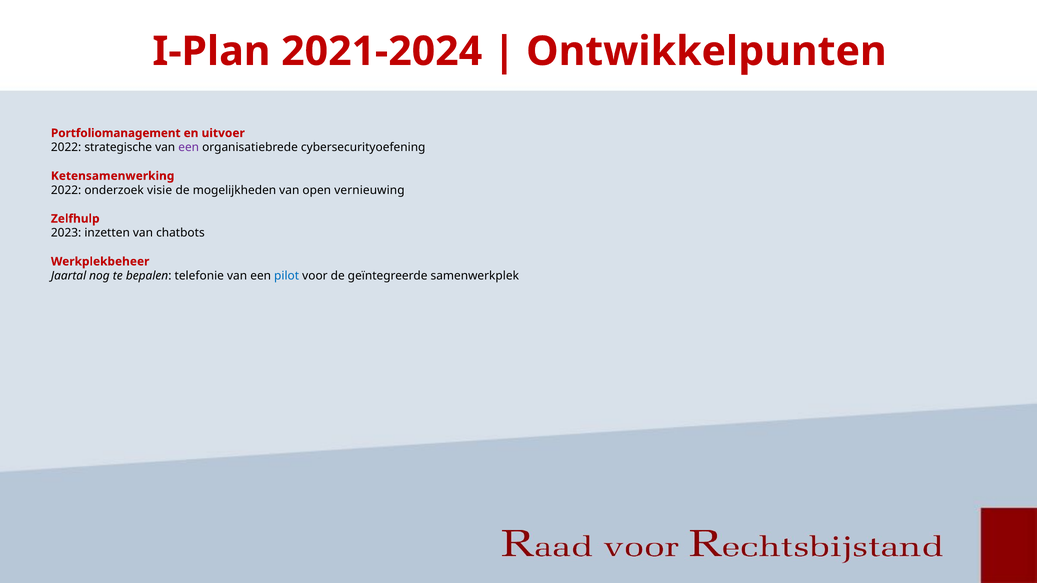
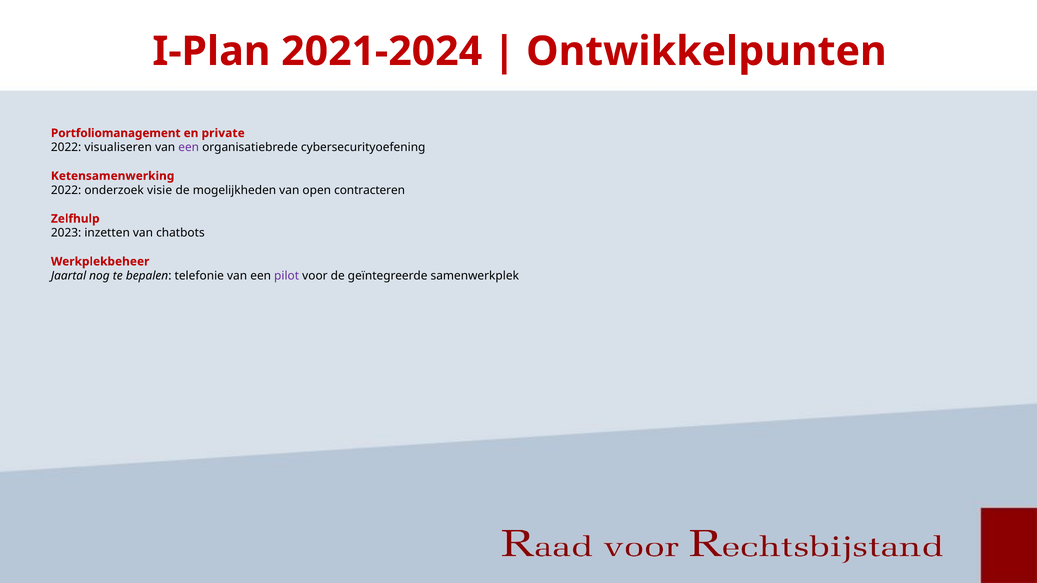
uitvoer: uitvoer -> private (223, 133)
strategische: strategische -> visualiseren (118, 147)
vernieuwing: vernieuwing -> contracteren (370, 190)
pilot colour: blue -> purple (287, 276)
